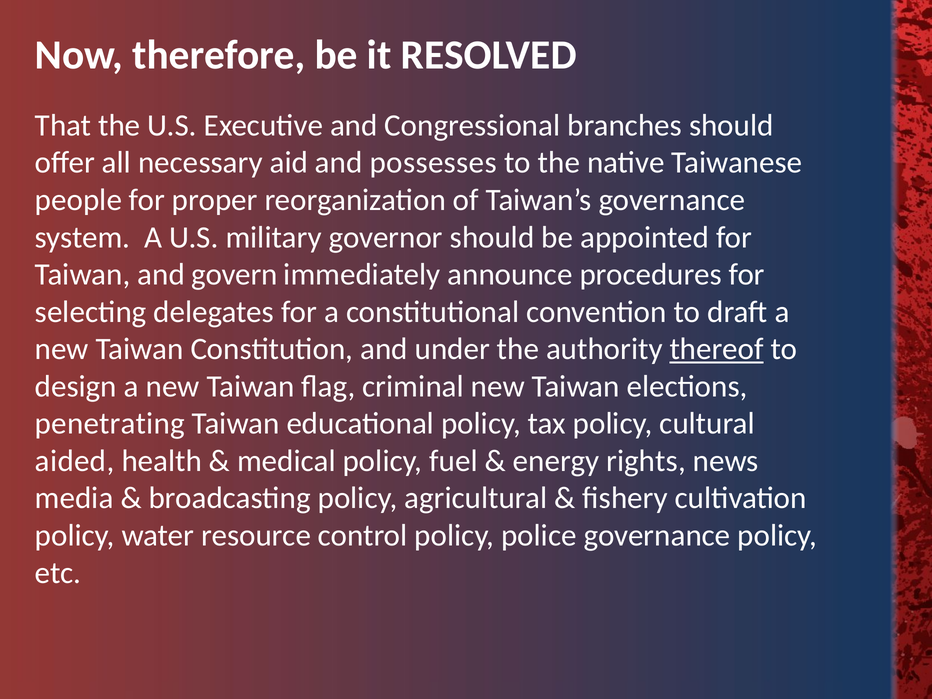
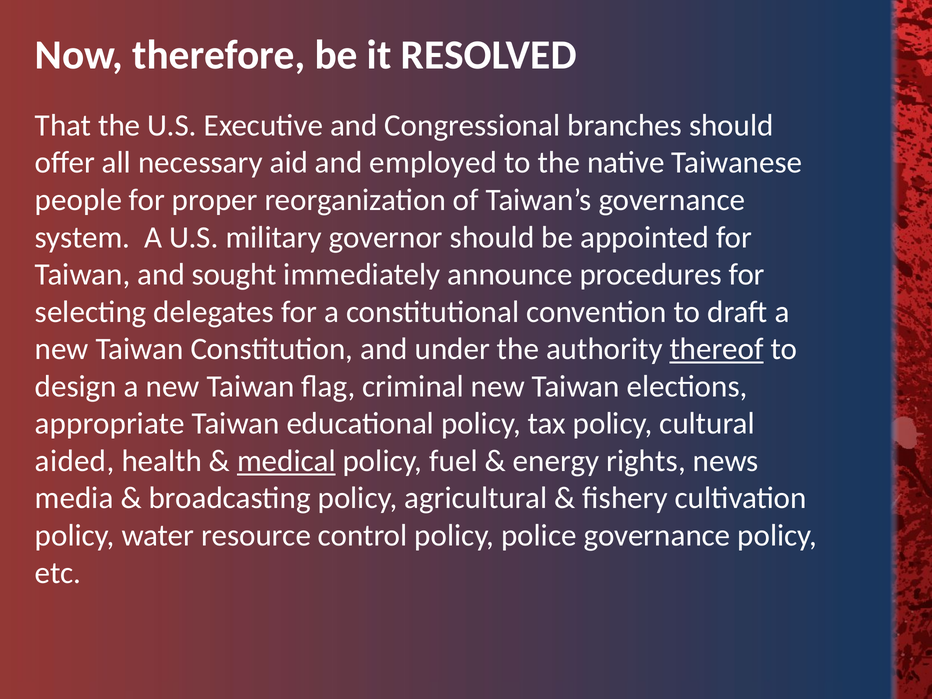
possesses: possesses -> employed (433, 163)
govern: govern -> sought (234, 275)
penetrating: penetrating -> appropriate (110, 424)
medical underline: none -> present (286, 461)
